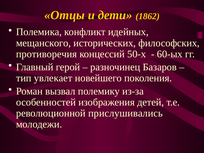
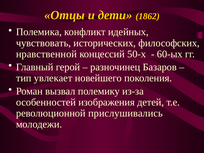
мещанского: мещанского -> чувствовать (43, 43)
противоречия: противоречия -> нравственной (46, 54)
